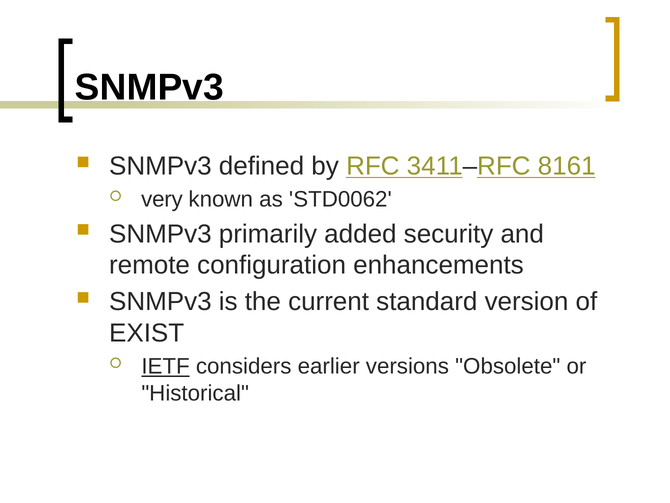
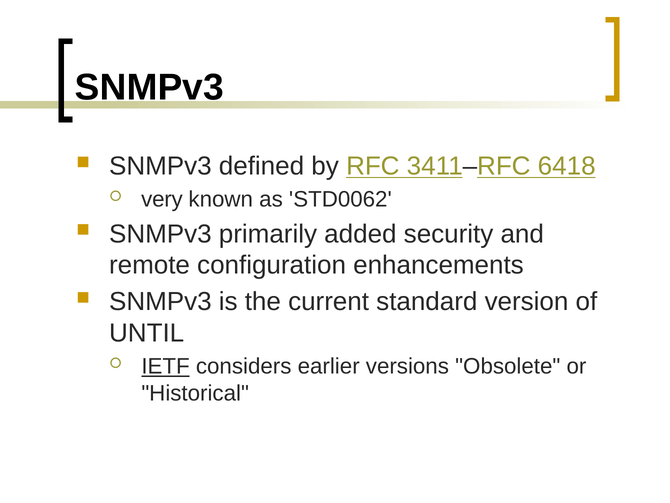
8161: 8161 -> 6418 (567, 166)
EXIST: EXIST -> UNTIL (147, 333)
